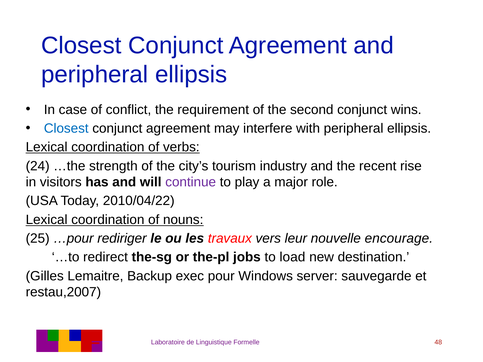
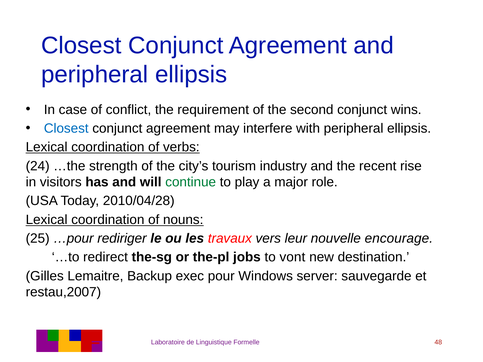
continue colour: purple -> green (191, 182)
2010/04/22: 2010/04/22 -> 2010/04/28 (139, 201)
load: load -> vont (292, 257)
